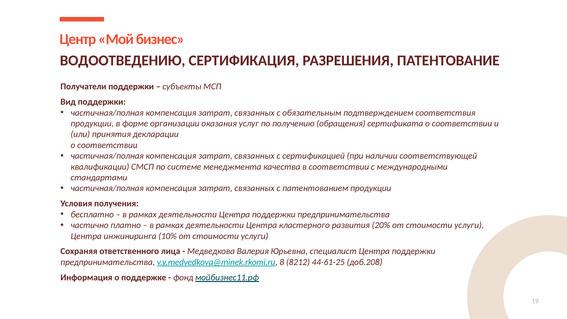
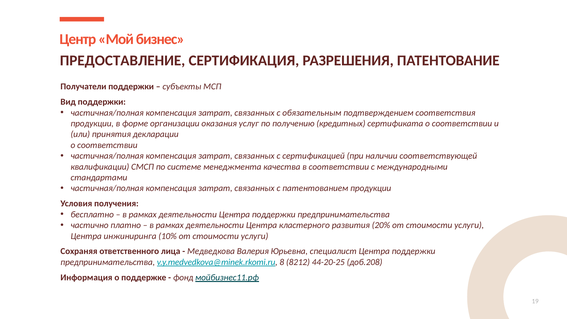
ВОДООТВЕДЕНИЮ: ВОДООТВЕДЕНИЮ -> ПРЕДОСТАВЛЕНИЕ (123, 61)
обращения: обращения -> кредитных (341, 124)
44-61-25: 44-61-25 -> 44-20-25 (328, 262)
